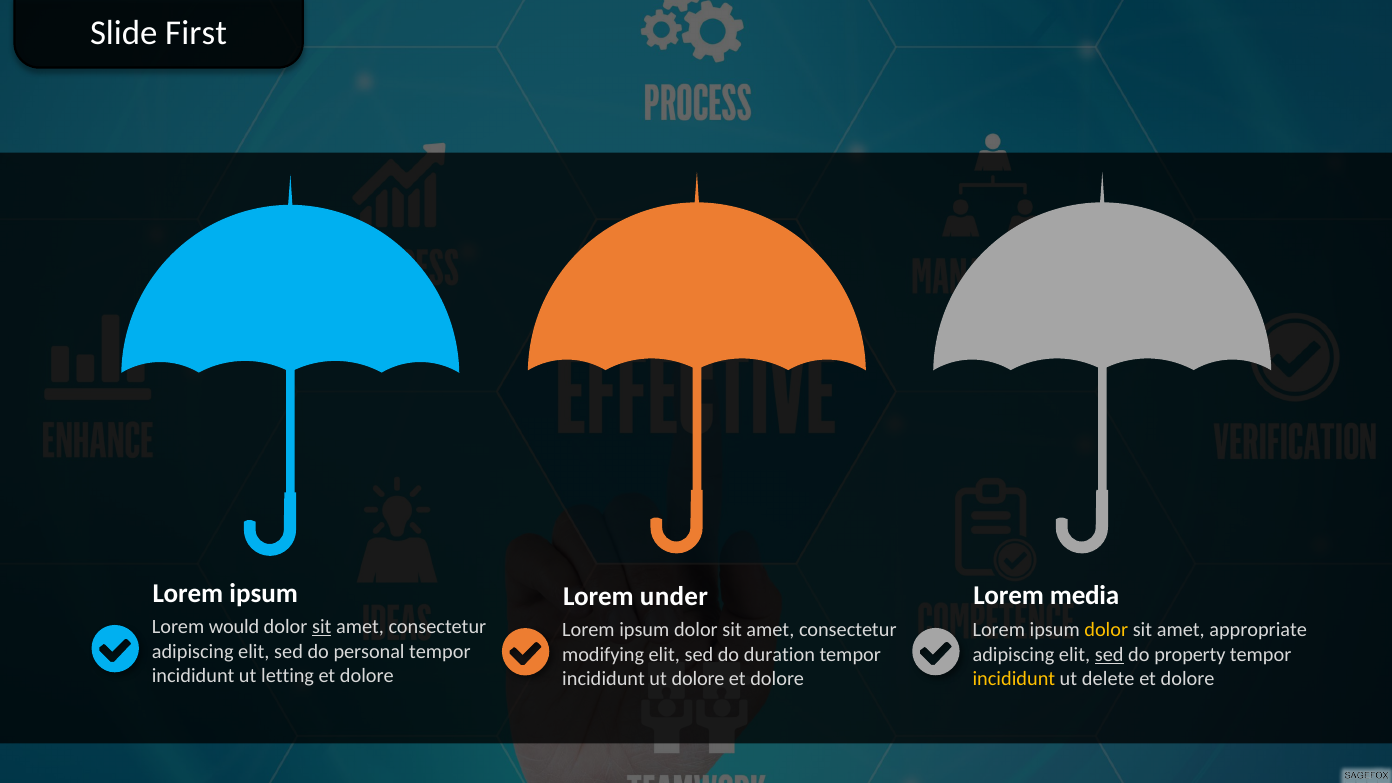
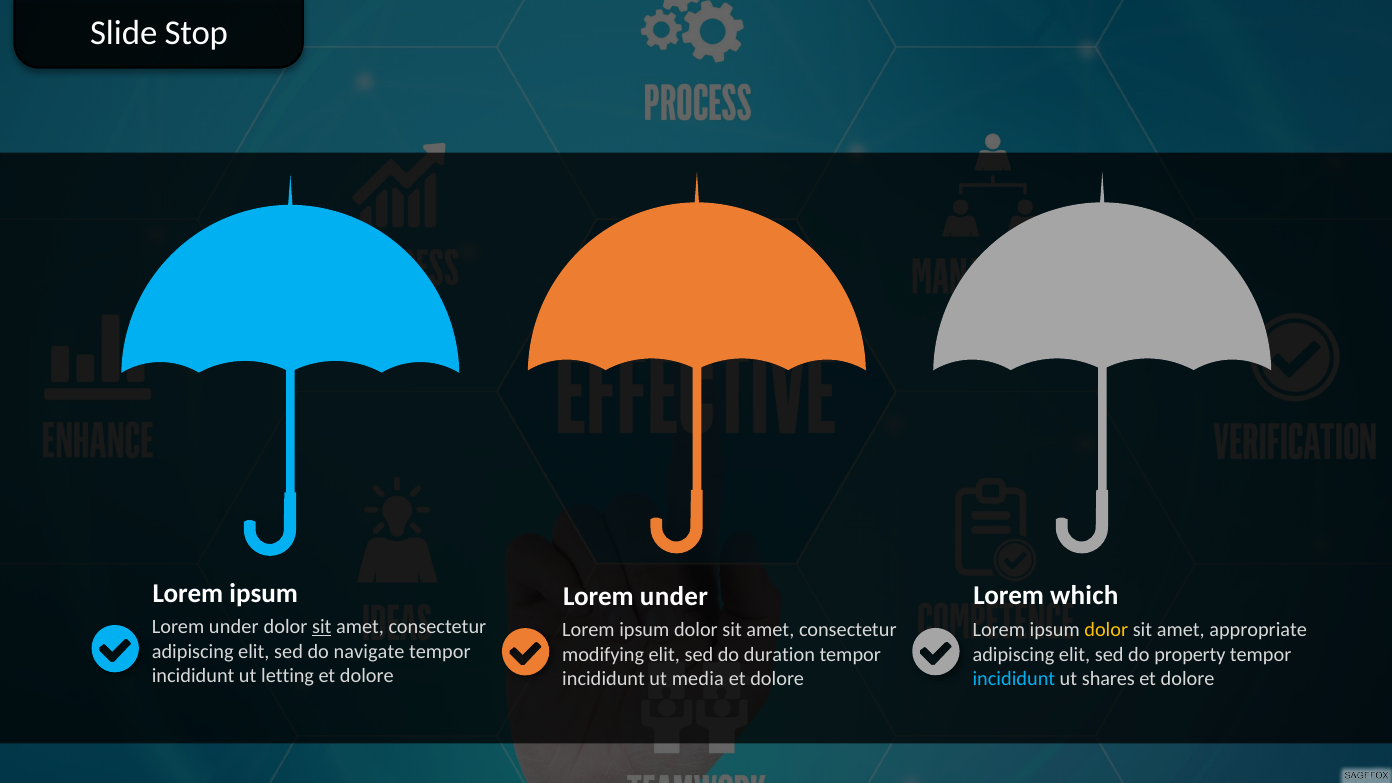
First: First -> Stop (196, 33)
media: media -> which (1084, 596)
would: would -> under (234, 627)
personal: personal -> navigate (369, 652)
sed underline: present -> none (1109, 654)
incididunt colour: yellow -> light blue (1014, 679)
delete: delete -> shares (1108, 679)
ut dolore: dolore -> media (698, 679)
